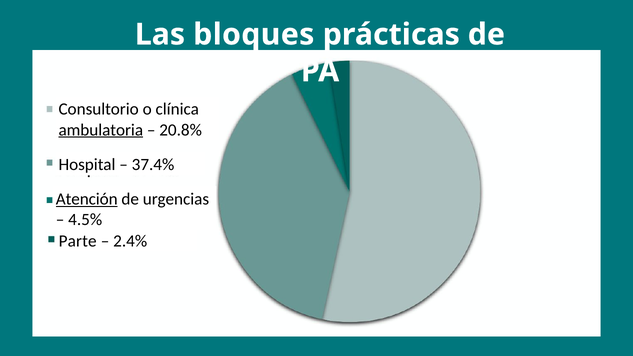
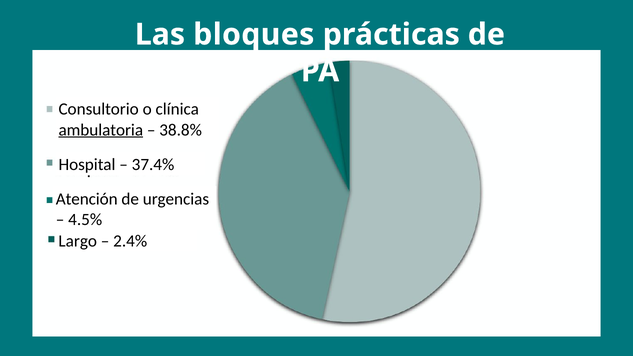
20.8%: 20.8% -> 38.8% (181, 130)
Atención underline: present -> none (87, 199)
Parte: Parte -> Largo (78, 241)
